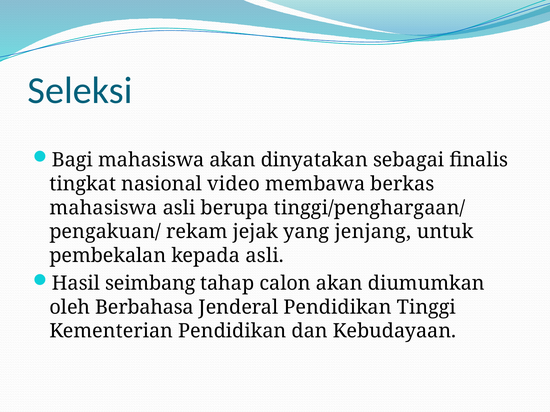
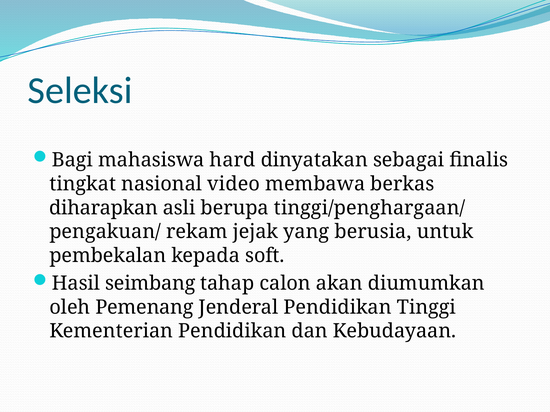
mahasiswa akan: akan -> hard (232, 160)
mahasiswa: mahasiswa -> diharapkan (104, 208)
jenjang: jenjang -> berusia (373, 232)
kepada asli: asli -> soft (265, 256)
Berbahasa: Berbahasa -> Pemenang (144, 308)
